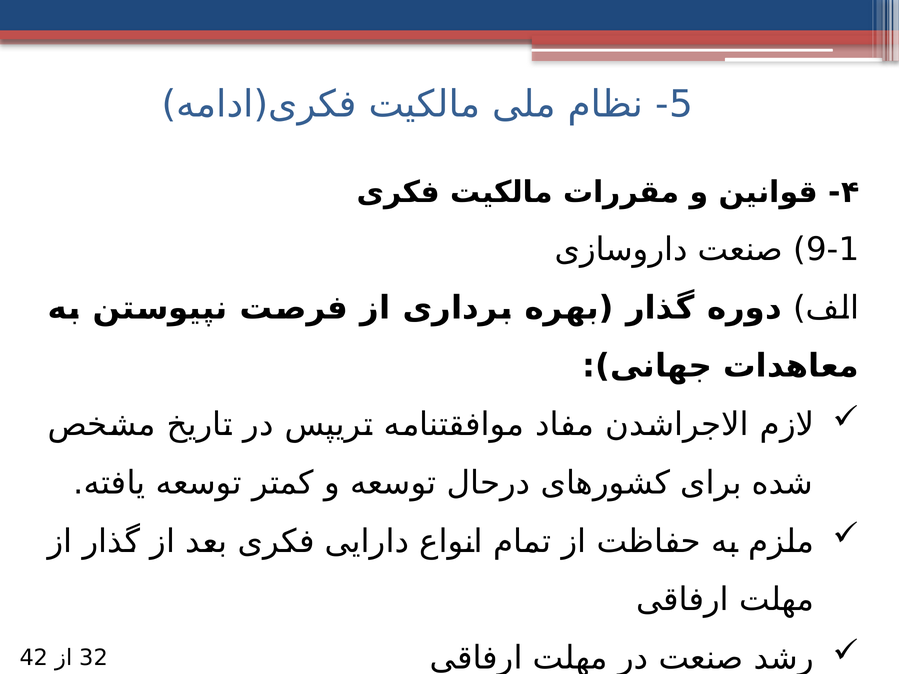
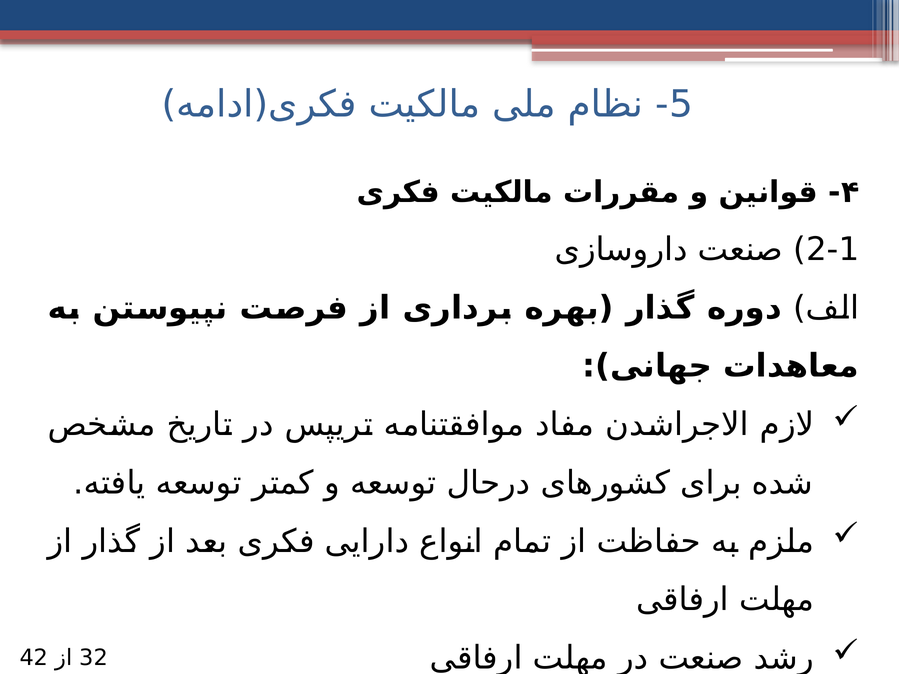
9-1: 9-1 -> 2-1 (833, 250)
